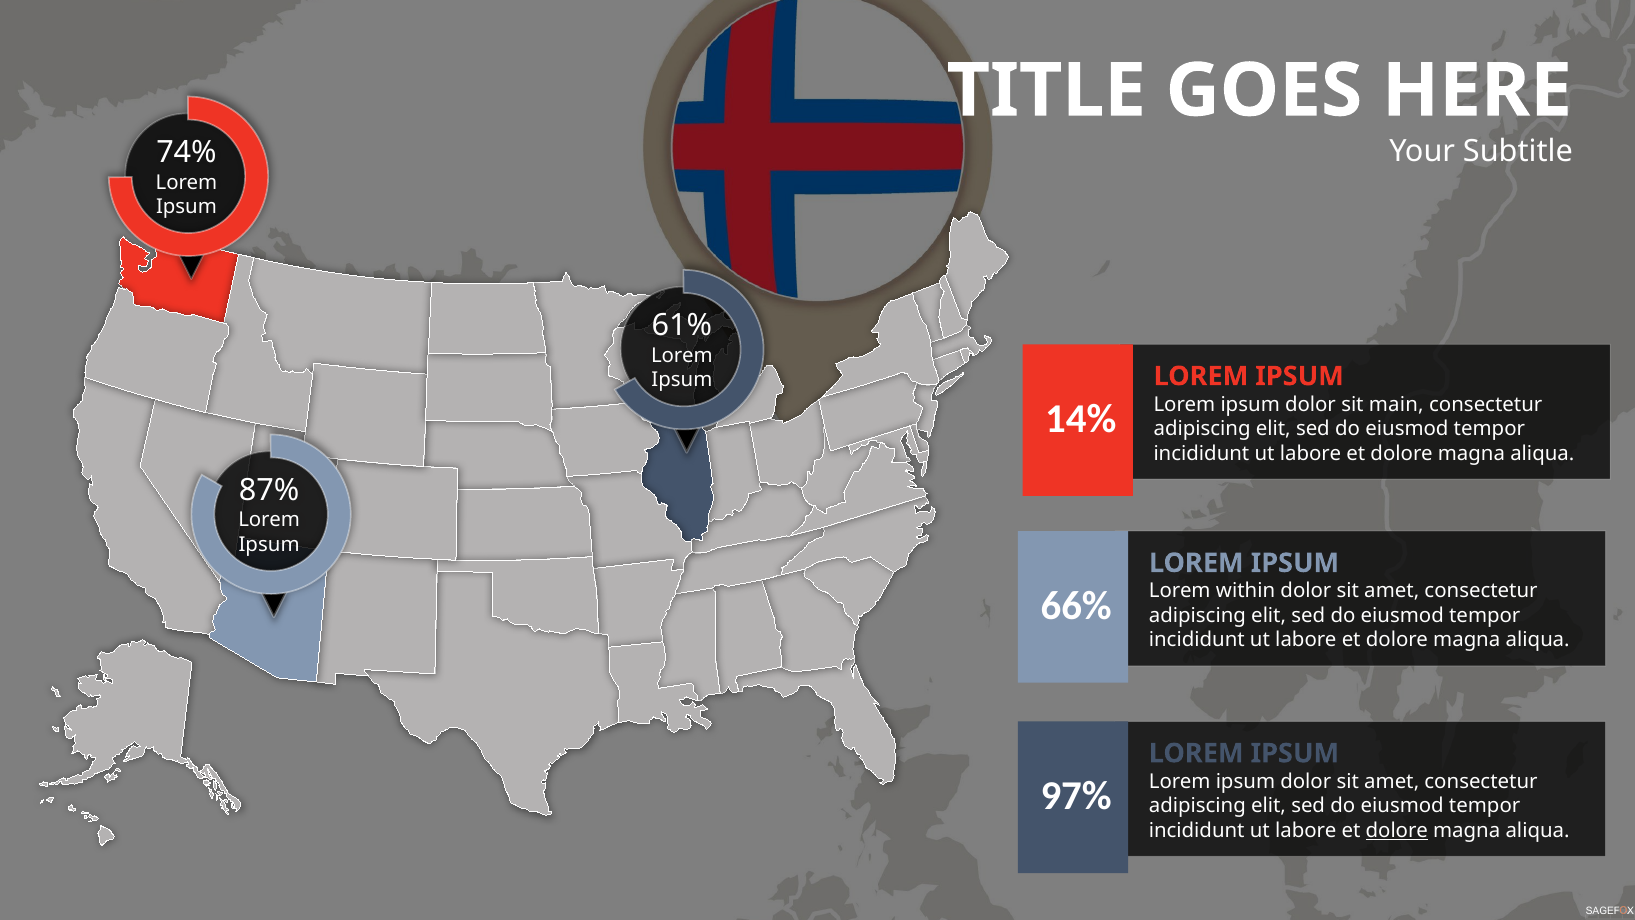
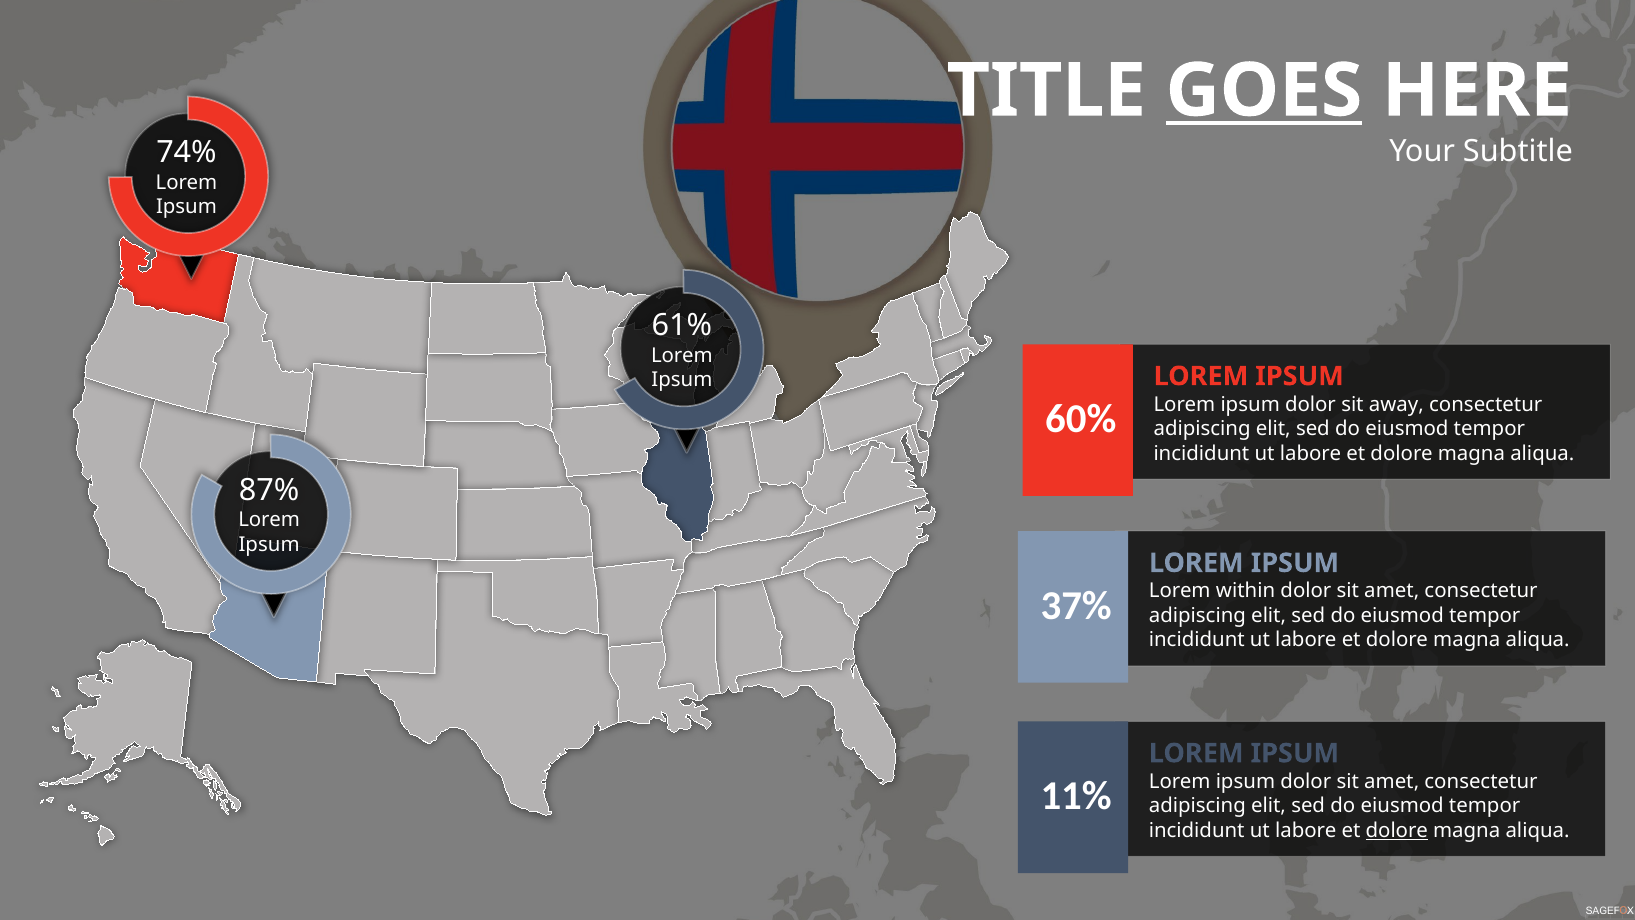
GOES underline: none -> present (1264, 91)
main: main -> away (1396, 404)
14%: 14% -> 60% (1081, 419)
66%: 66% -> 37% (1076, 605)
97%: 97% -> 11% (1076, 796)
